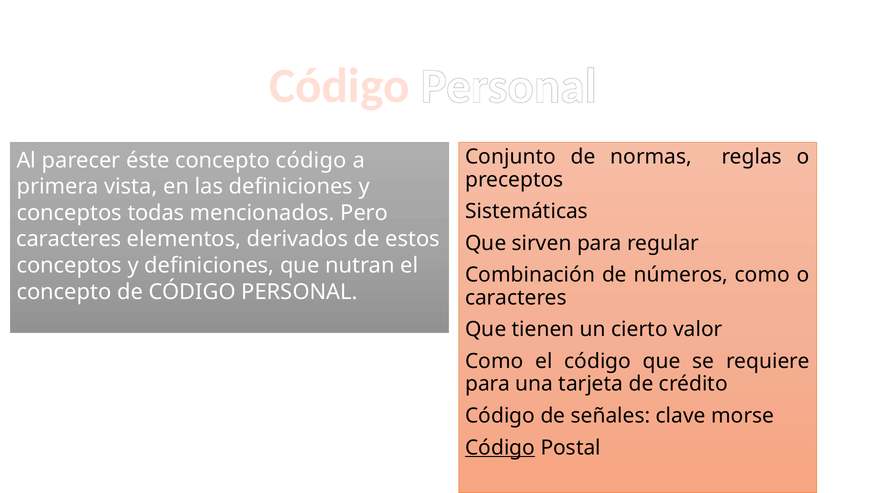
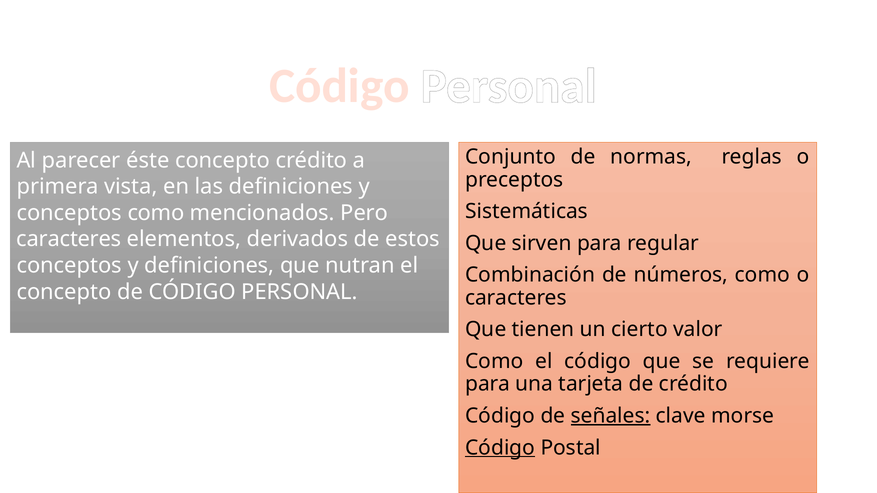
concepto código: código -> crédito (311, 160)
conceptos todas: todas -> como (156, 213)
señales underline: none -> present (611, 416)
